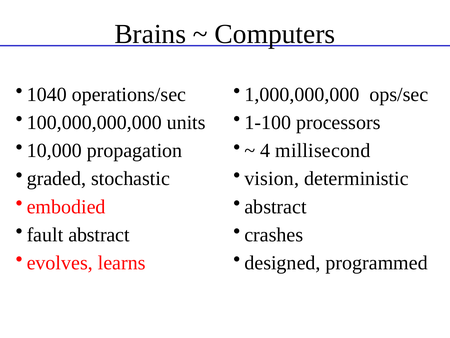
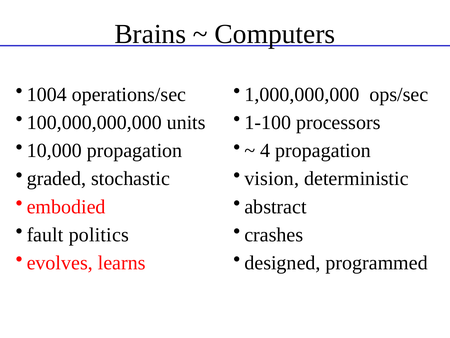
1040: 1040 -> 1004 (47, 94)
4 millisecond: millisecond -> propagation (323, 150)
fault abstract: abstract -> politics (99, 234)
